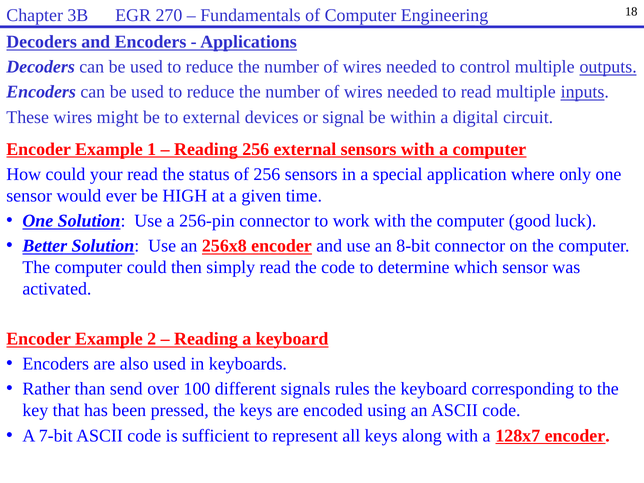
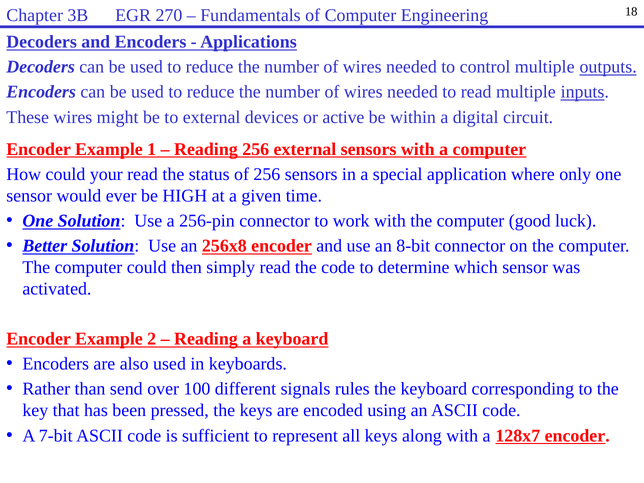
signal: signal -> active (343, 117)
